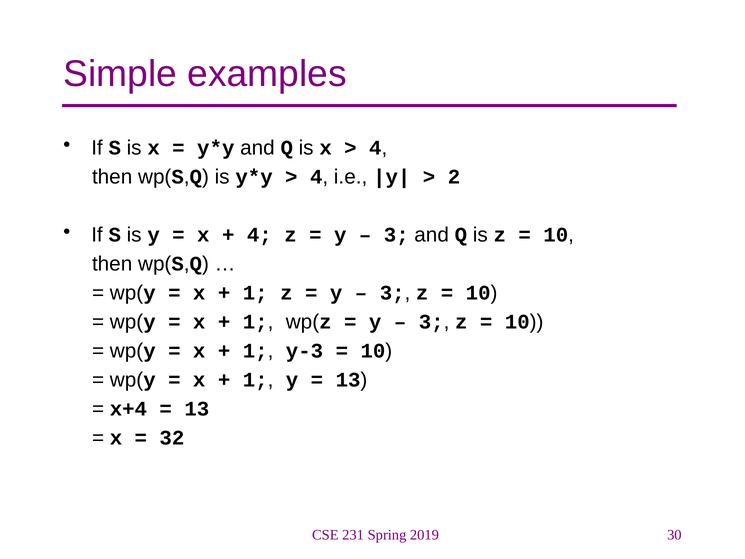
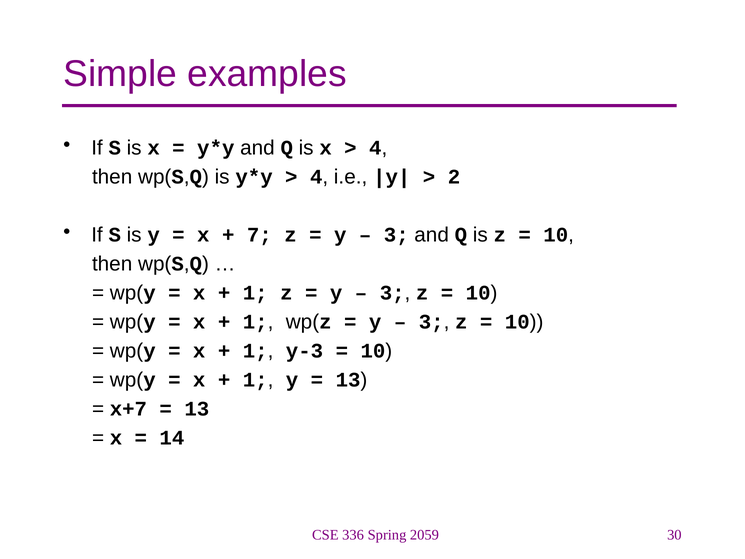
4: 4 -> 7 (259, 235)
x+4: x+4 -> x+7 (128, 409)
32: 32 -> 14 (172, 438)
231: 231 -> 336 (353, 535)
2019: 2019 -> 2059 (424, 535)
